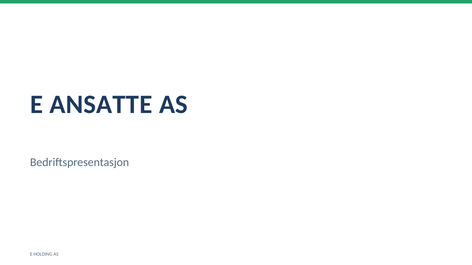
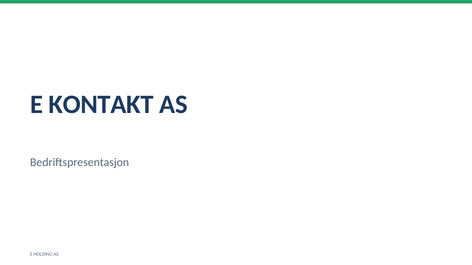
ANSATTE: ANSATTE -> KONTAKT (101, 105)
